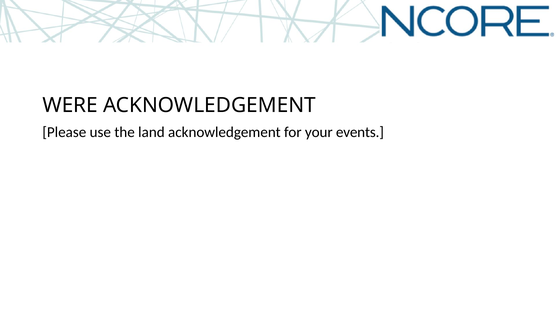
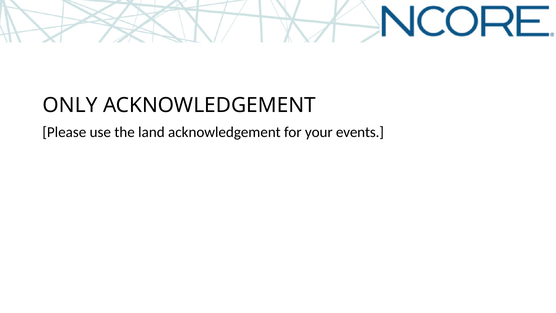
WERE: WERE -> ONLY (70, 105)
